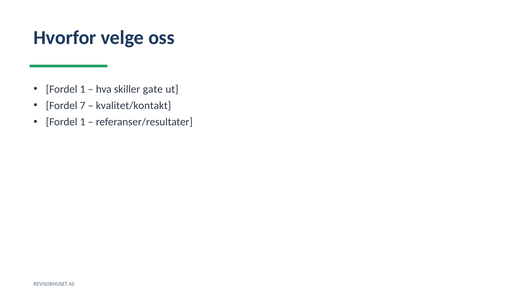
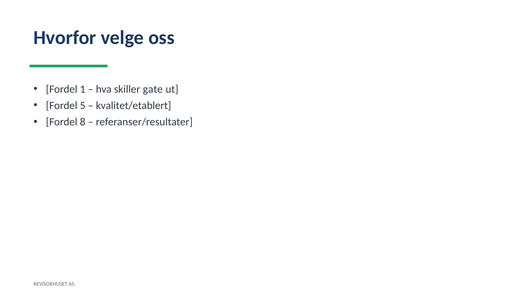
7: 7 -> 5 (83, 106)
kvalitet/kontakt: kvalitet/kontakt -> kvalitet/etablert (134, 106)
1: 1 -> 8 (83, 122)
